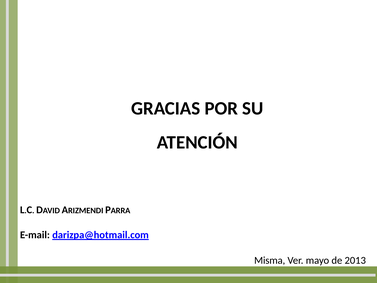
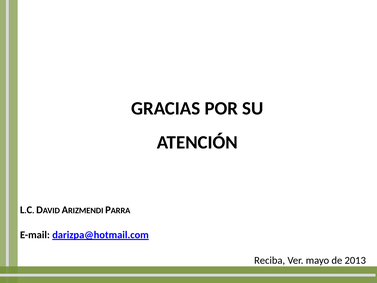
Misma: Misma -> Reciba (270, 260)
